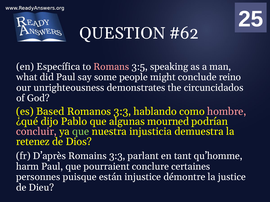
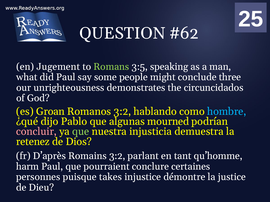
Específica: Específica -> Jugement (58, 67)
Romans colour: pink -> light green (111, 67)
reino: reino -> three (230, 77)
Based: Based -> Groan (50, 112)
Romanos 3:3: 3:3 -> 3:2 (122, 112)
hombre colour: pink -> light blue (227, 112)
Romains 3:3: 3:3 -> 3:2 (117, 156)
están: están -> takes (111, 177)
